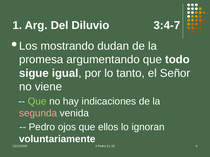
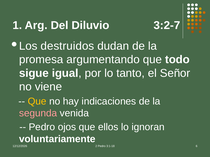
3:4-7: 3:4-7 -> 3:2-7 (167, 25)
mostrando: mostrando -> destruidos (67, 46)
Que colour: light green -> yellow (37, 102)
